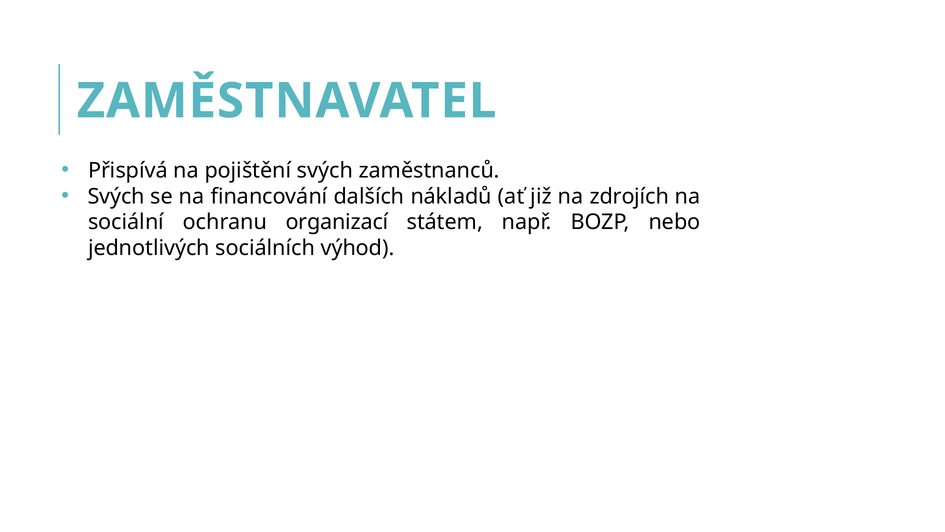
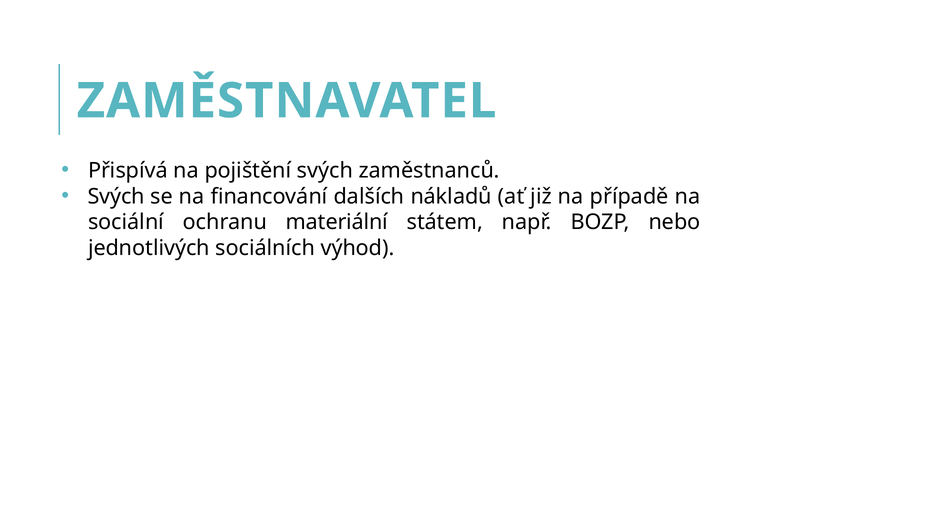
zdrojích: zdrojích -> případě (629, 196)
organizací: organizací -> materiální (337, 222)
